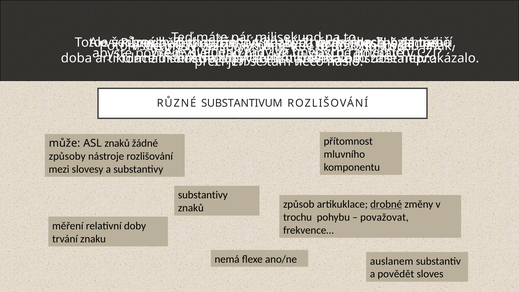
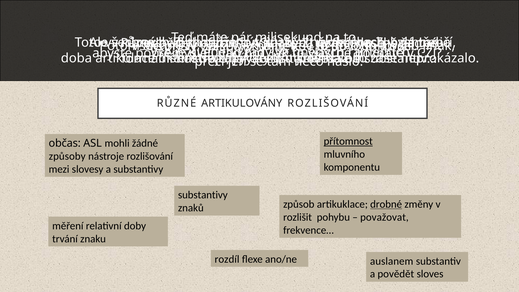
SUBSTANTIVUM: SUBSTANTIVUM -> ARTIKULOVÁNY (242, 103)
přítomnost underline: none -> present (348, 141)
může: může -> občas (65, 143)
ASL znaků: znaků -> mohli (117, 143)
trochu: trochu -> rozlišit (298, 217)
nemá: nemá -> rozdíl (227, 259)
